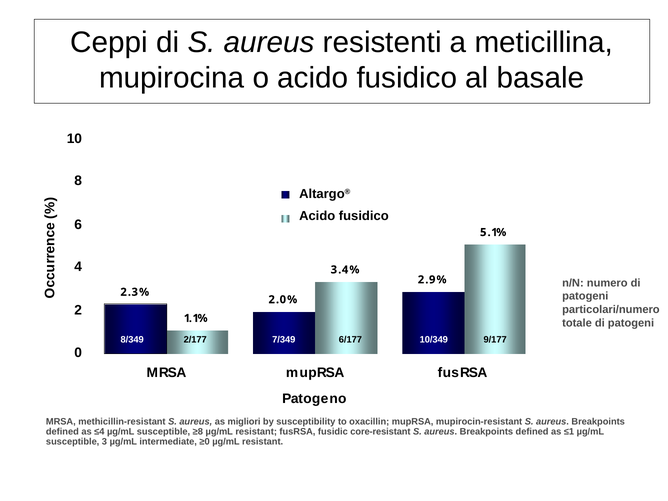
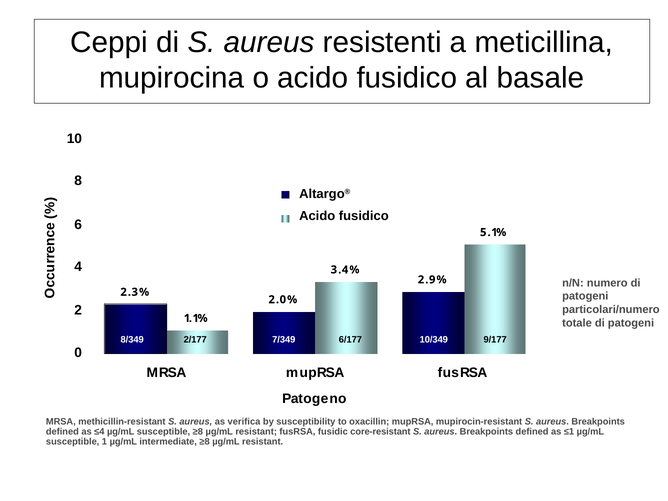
migliori: migliori -> verifica (244, 422)
3: 3 -> 1 (104, 442)
intermediate ≥0: ≥0 -> ≥8 (205, 442)
